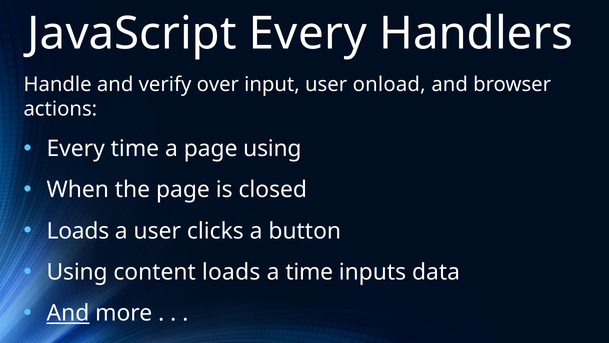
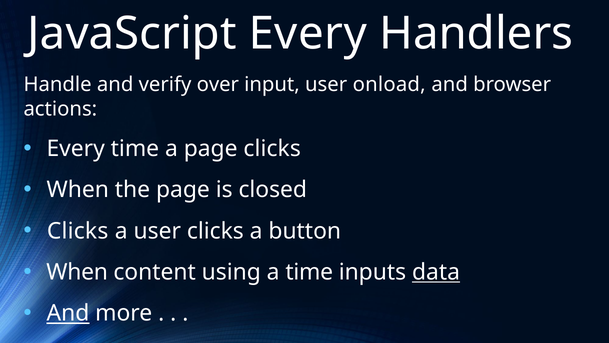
page using: using -> clicks (272, 149)
Loads: Loads -> Clicks (78, 231)
Using: Using -> When (77, 272)
content loads: loads -> using (231, 272)
data underline: none -> present (436, 272)
